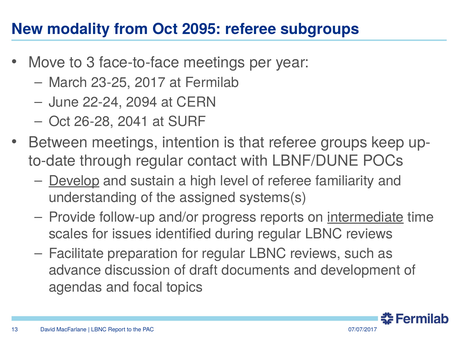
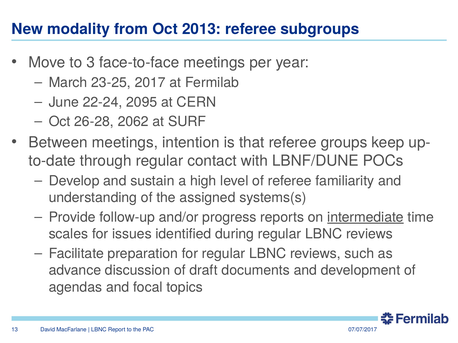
2095: 2095 -> 2013 (202, 29)
2094: 2094 -> 2095 (142, 102)
2041: 2041 -> 2062 (133, 122)
Develop underline: present -> none (74, 181)
